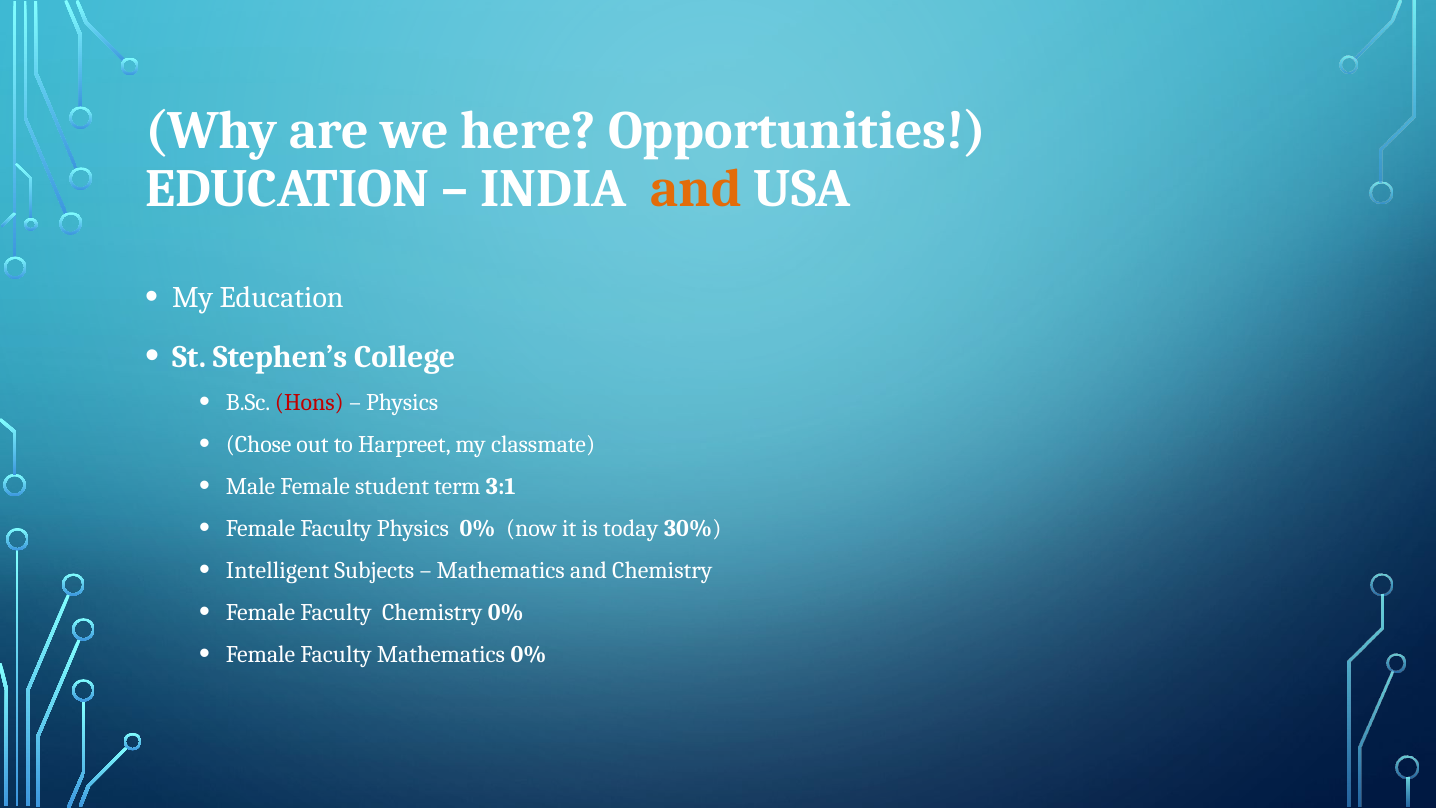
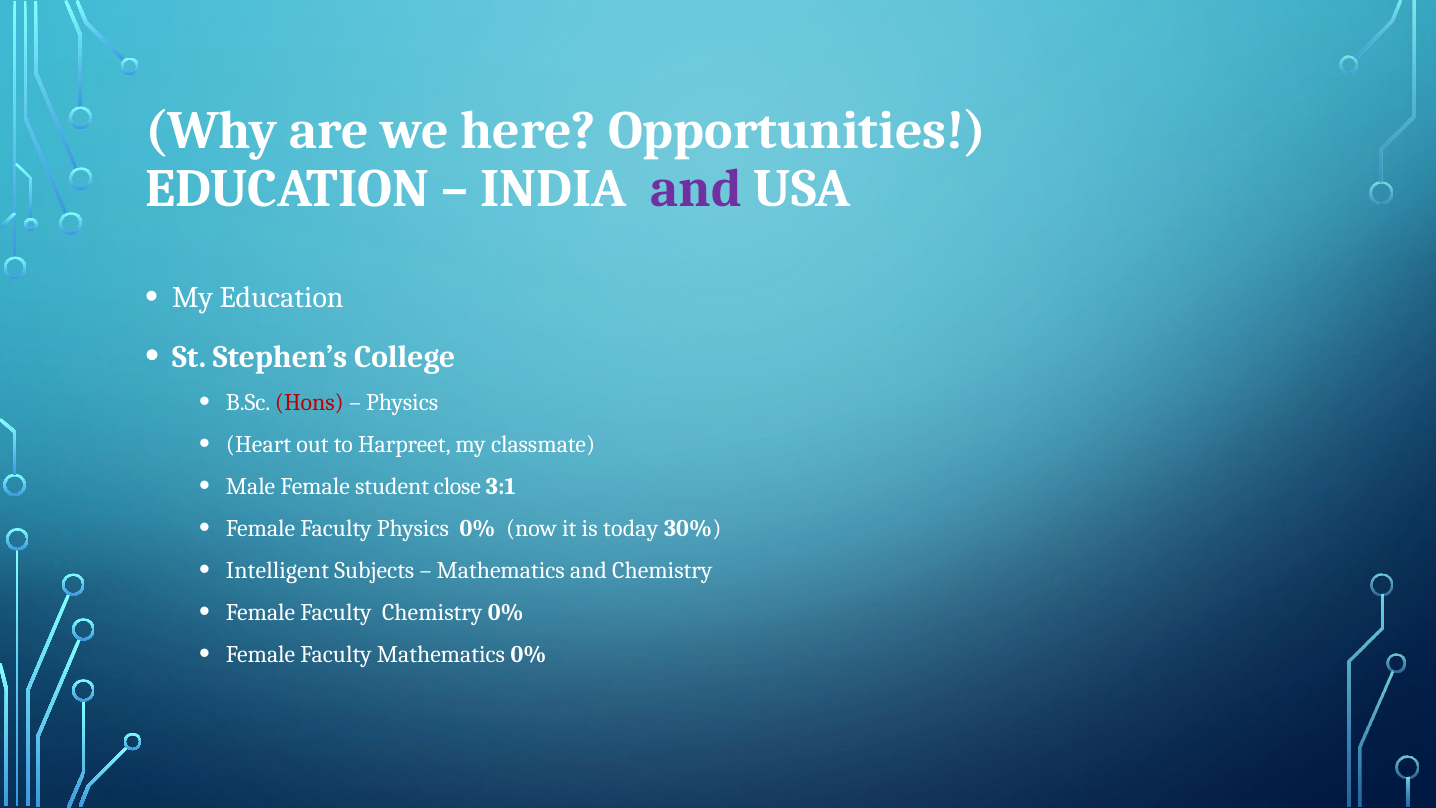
and colour: orange -> purple (696, 189)
Chose: Chose -> Heart (259, 445)
term: term -> close (457, 487)
